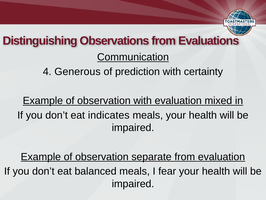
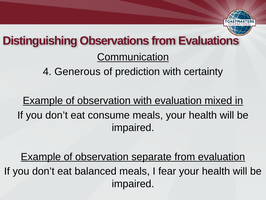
indicates: indicates -> consume (109, 115)
